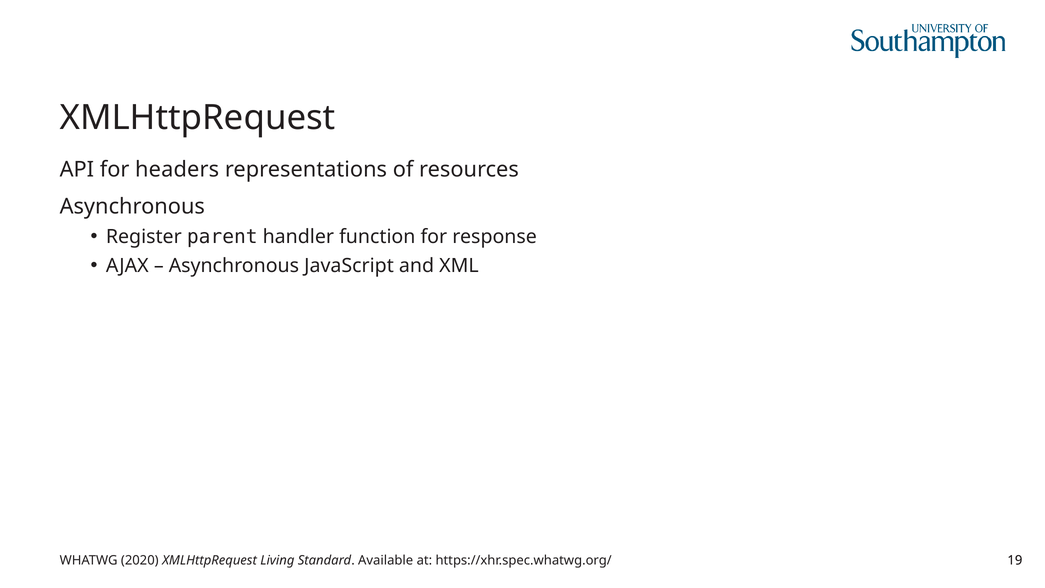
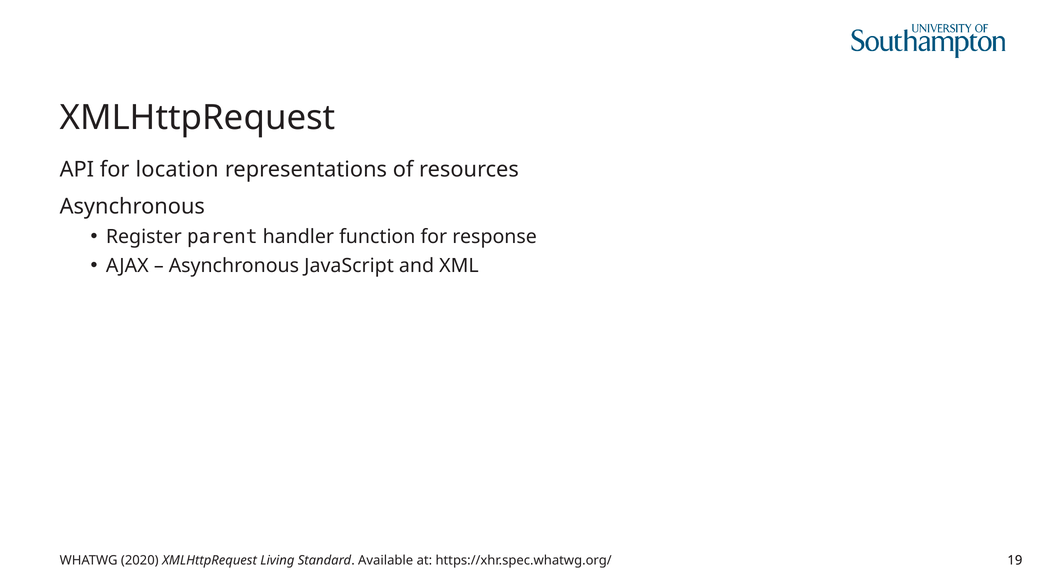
headers: headers -> location (177, 170)
